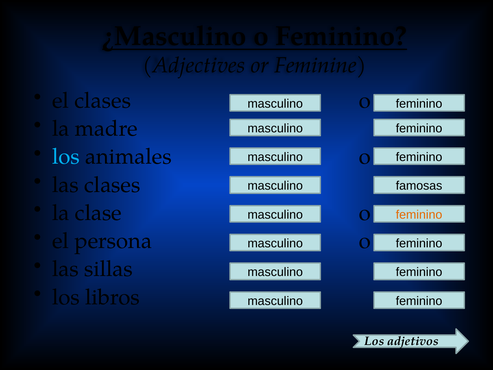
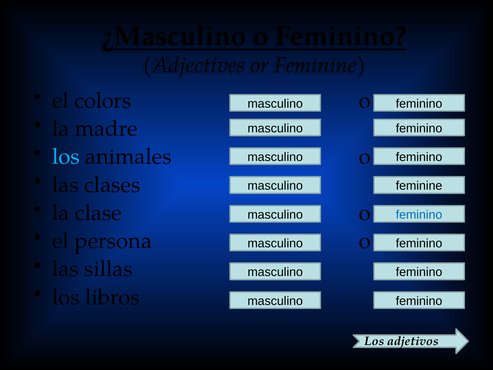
el clases: clases -> colors (103, 100)
famosas: famosas -> feminine (419, 186)
feminino colour: orange -> blue (419, 214)
